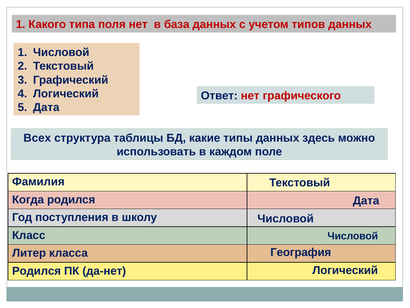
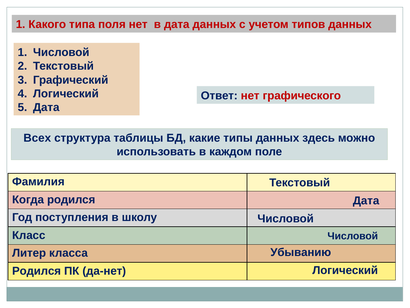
в база: база -> дата (177, 24)
География: География -> Убыванию (301, 252)
